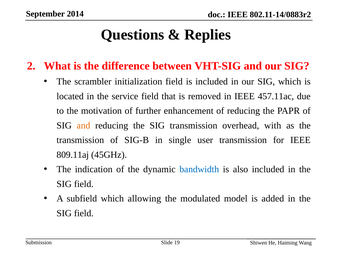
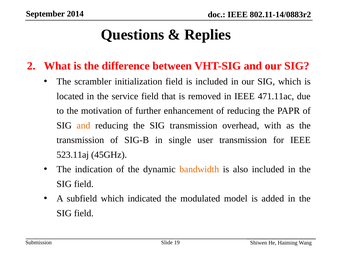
457.11ac: 457.11ac -> 471.11ac (276, 96)
809.11aj: 809.11aj -> 523.11aj (73, 155)
bandwidth colour: blue -> orange (199, 170)
allowing: allowing -> indicated (144, 199)
